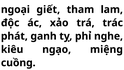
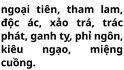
giết: giết -> tiên (48, 10)
nghe: nghe -> ngôn (109, 36)
